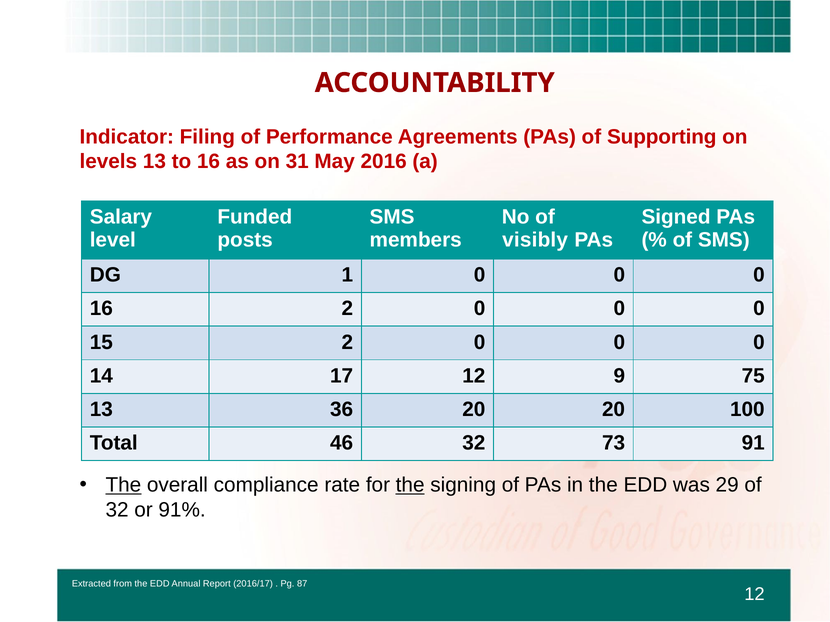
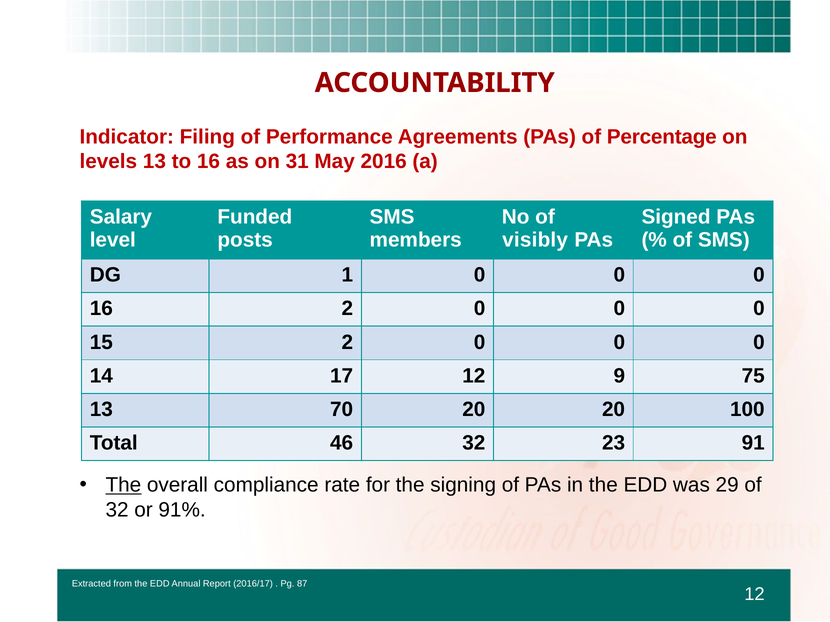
Supporting: Supporting -> Percentage (662, 137)
36: 36 -> 70 (342, 410)
73: 73 -> 23 (614, 443)
the underline: present -> none (410, 485)
